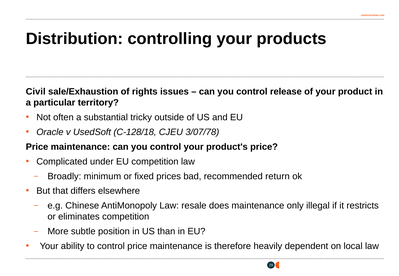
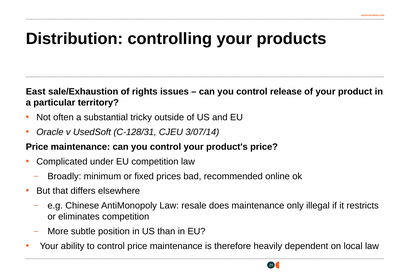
Civil: Civil -> East (36, 92)
C-128/18: C-128/18 -> C-128/31 (135, 132)
3/07/78: 3/07/78 -> 3/07/14 (202, 132)
return: return -> online (278, 176)
